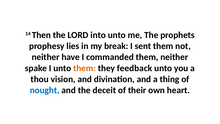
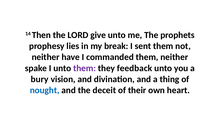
into: into -> give (98, 35)
them colour: orange -> purple (85, 68)
thou: thou -> bury (40, 79)
